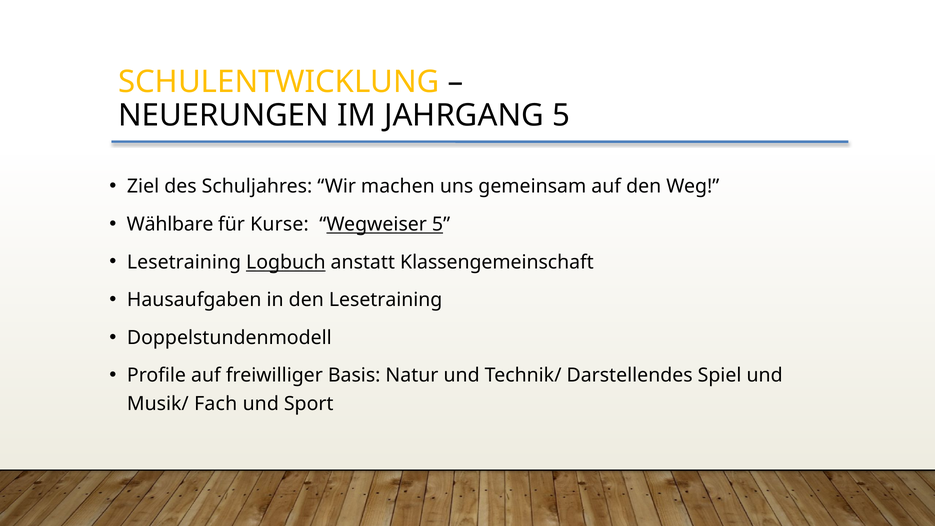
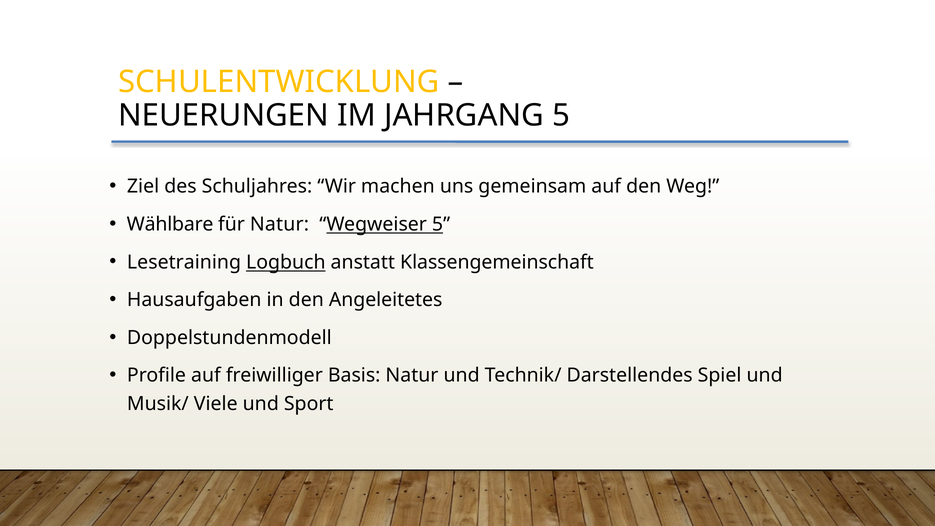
für Kurse: Kurse -> Natur (279, 224)
den Lesetraining: Lesetraining -> Angeleitetes (386, 300)
Fach: Fach -> Viele (216, 404)
